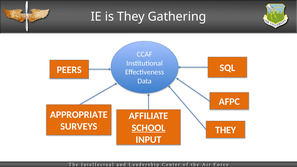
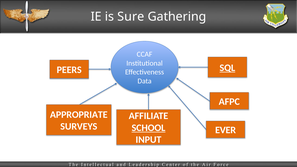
is They: They -> Sure (131, 17)
SQL underline: none -> present (227, 68)
THEY: THEY -> EVER (226, 130)
